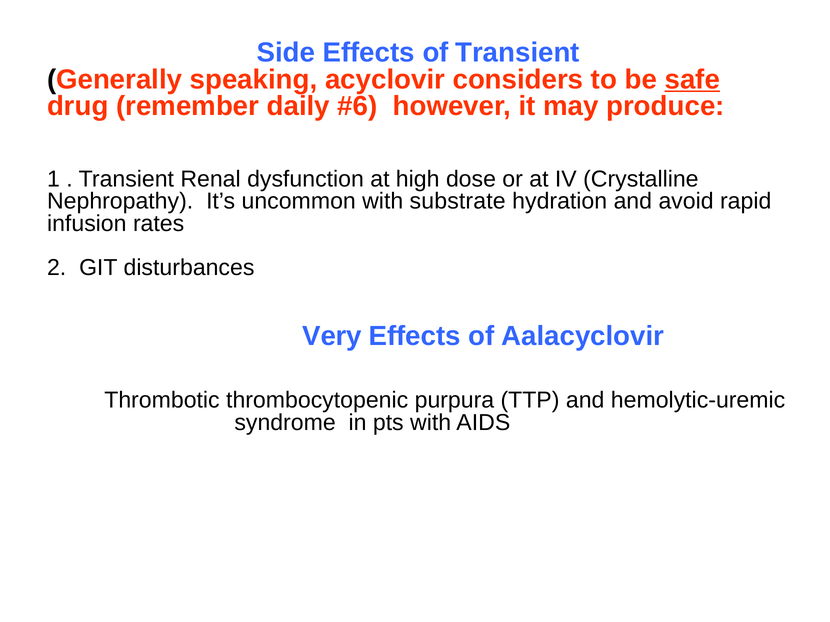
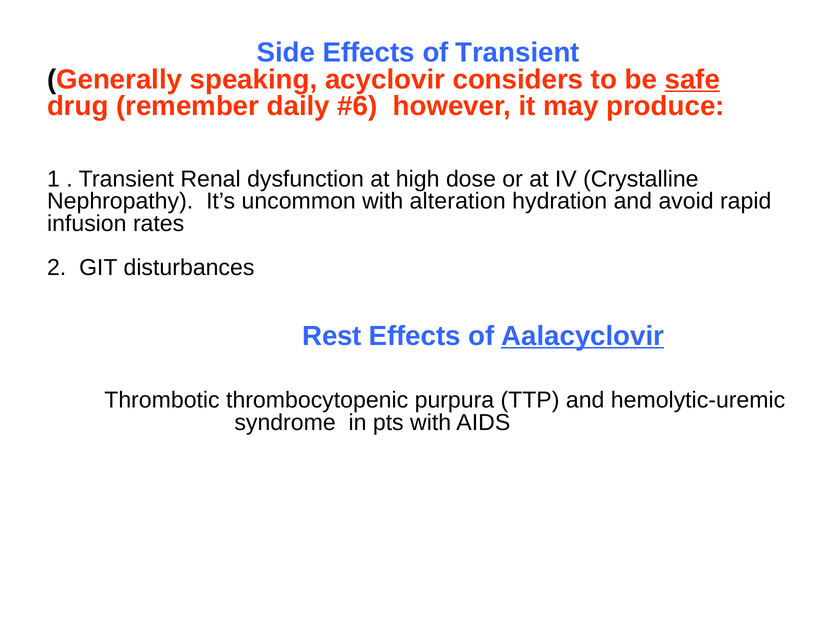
substrate: substrate -> alteration (458, 201)
Very: Very -> Rest (332, 336)
Aalacyclovir underline: none -> present (583, 336)
